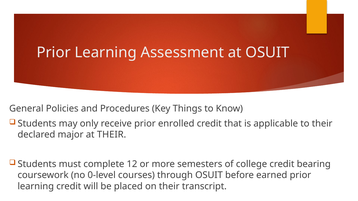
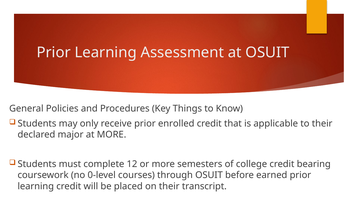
at THEIR: THEIR -> MORE (112, 135)
